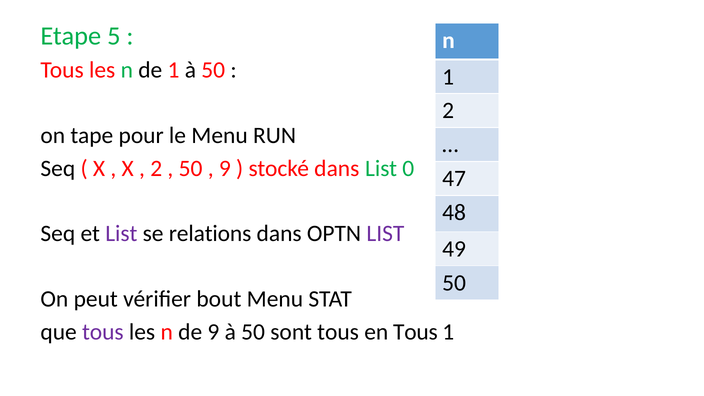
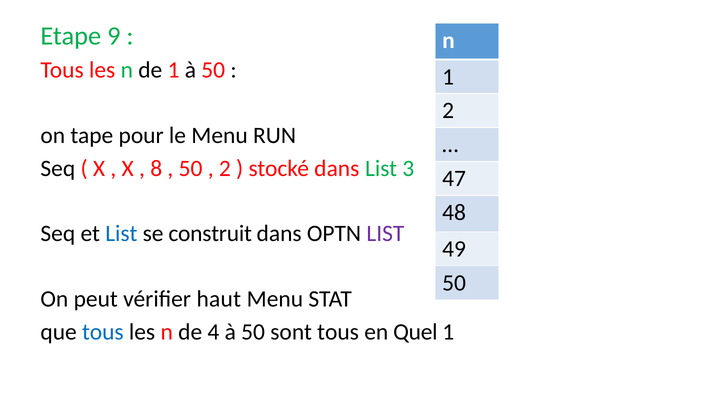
5: 5 -> 9 (114, 36)
2: 2 -> 8 (156, 168)
9: 9 -> 2 (225, 168)
0: 0 -> 3 (408, 168)
List colour: purple -> blue (121, 234)
relations: relations -> construit (210, 234)
bout: bout -> haut (219, 299)
tous colour: purple -> blue (103, 332)
de 9: 9 -> 4 (213, 332)
en Tous: Tous -> Quel (415, 332)
